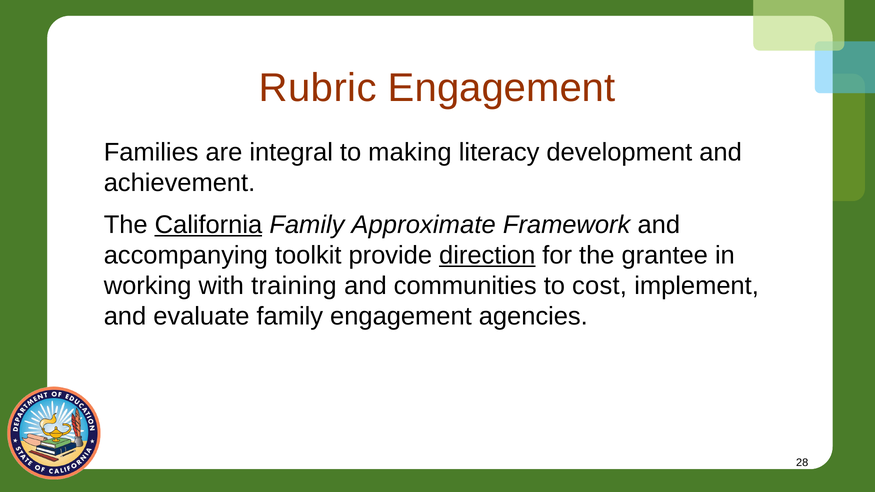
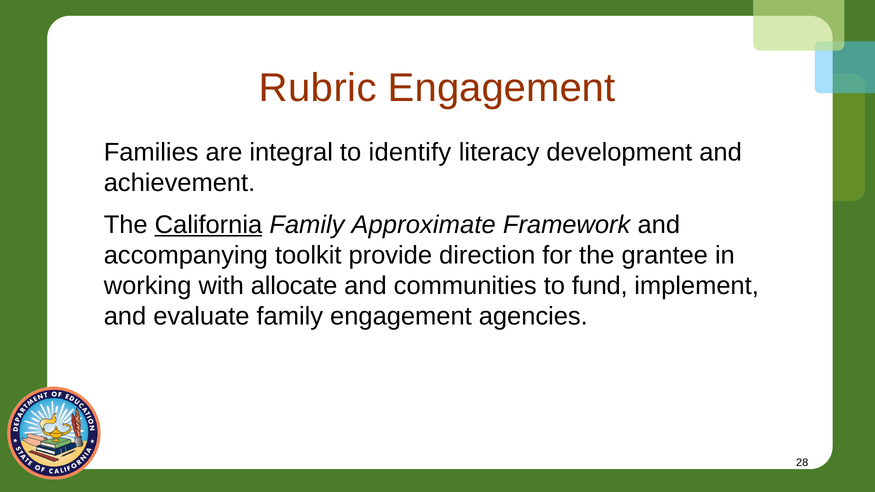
making: making -> identify (410, 152)
direction underline: present -> none (487, 255)
training: training -> allocate (294, 286)
cost: cost -> fund (600, 286)
